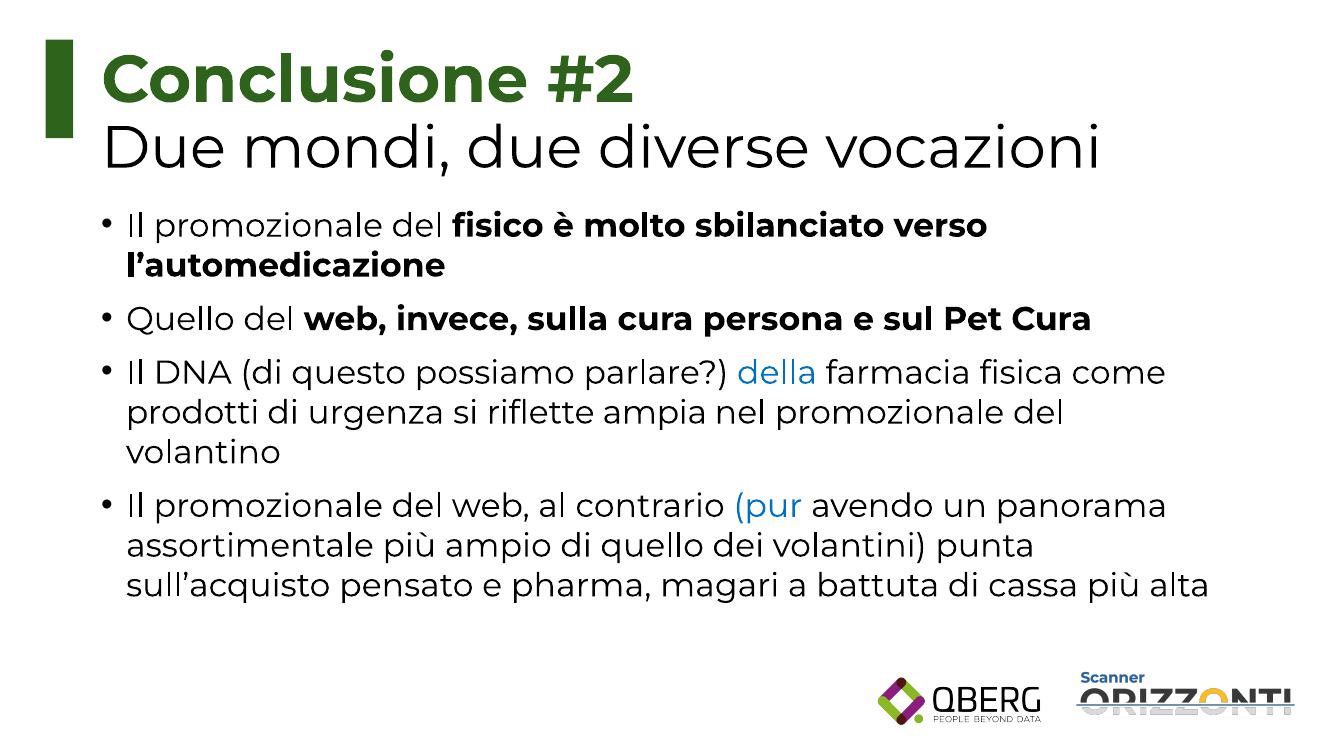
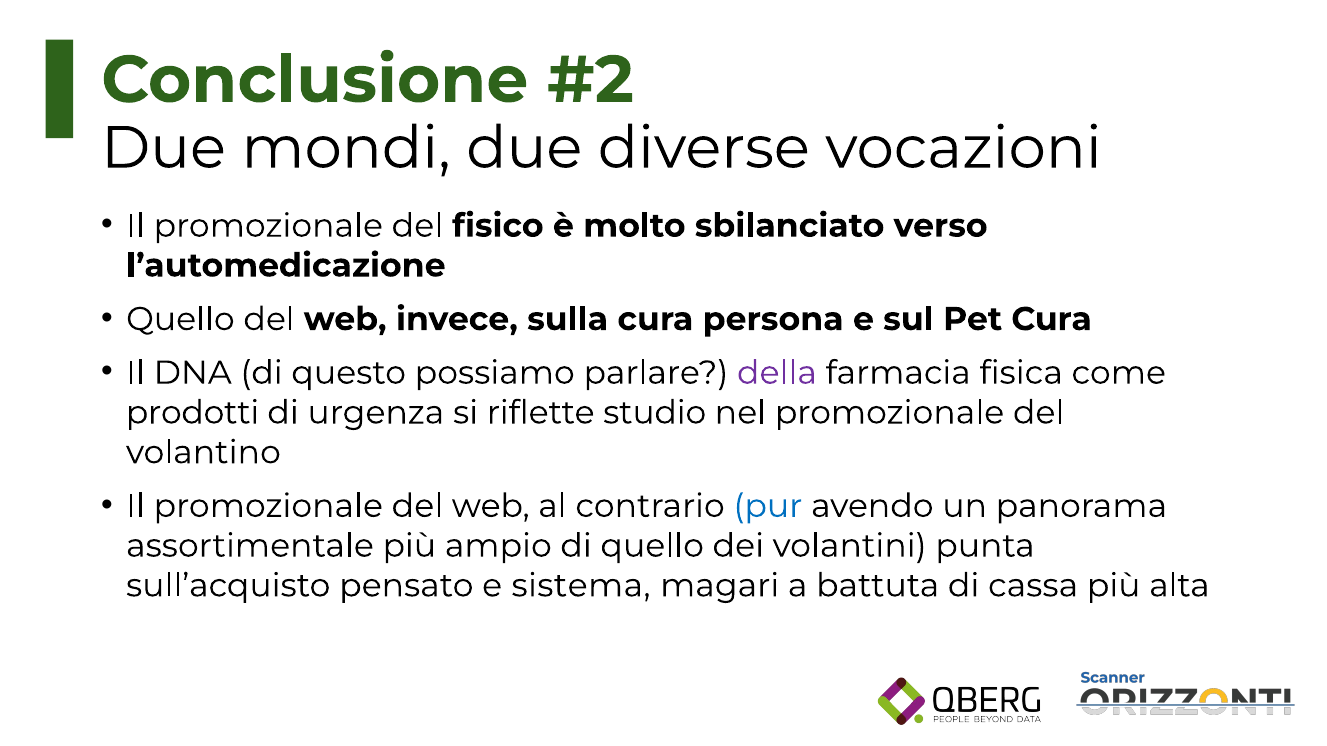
della colour: blue -> purple (777, 373)
ampia: ampia -> studio (655, 413)
pharma: pharma -> sistema (581, 586)
